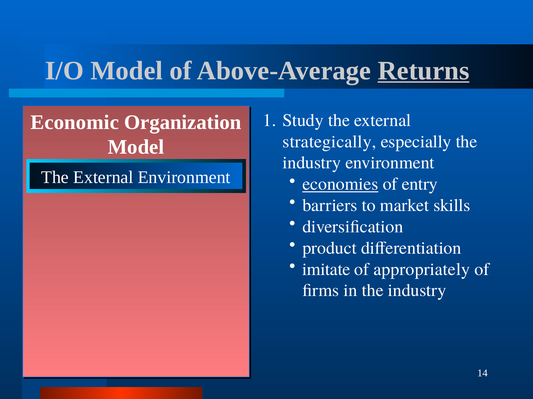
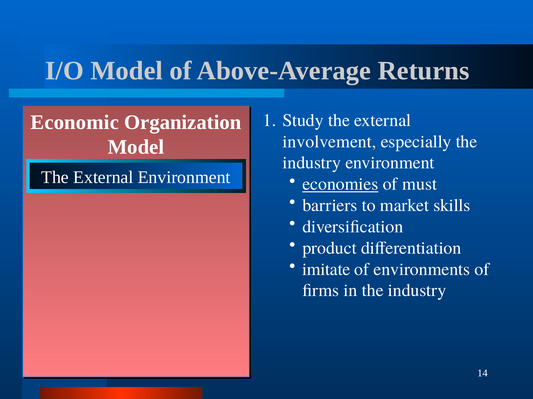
Returns underline: present -> none (424, 71)
strategically: strategically -> involvement (329, 142)
entry: entry -> must (420, 184)
appropriately: appropriately -> environments (422, 270)
